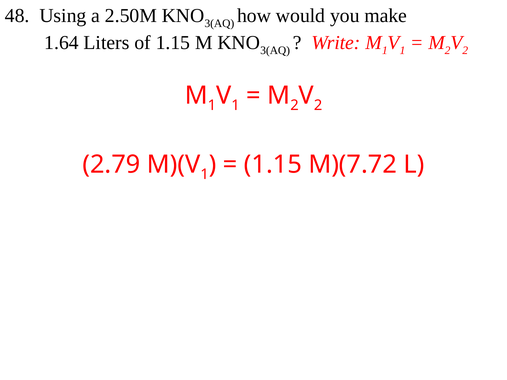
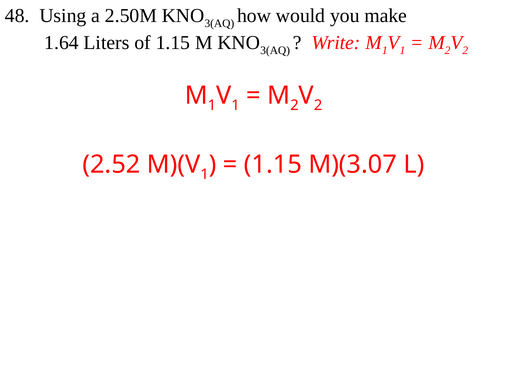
2.79: 2.79 -> 2.52 (111, 165)
M)(7.72: M)(7.72 -> M)(3.07 (353, 165)
